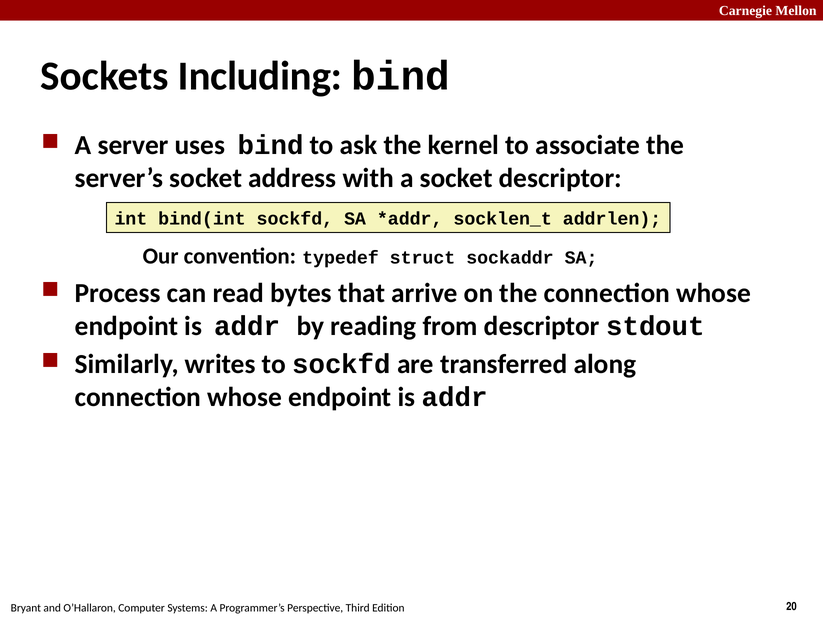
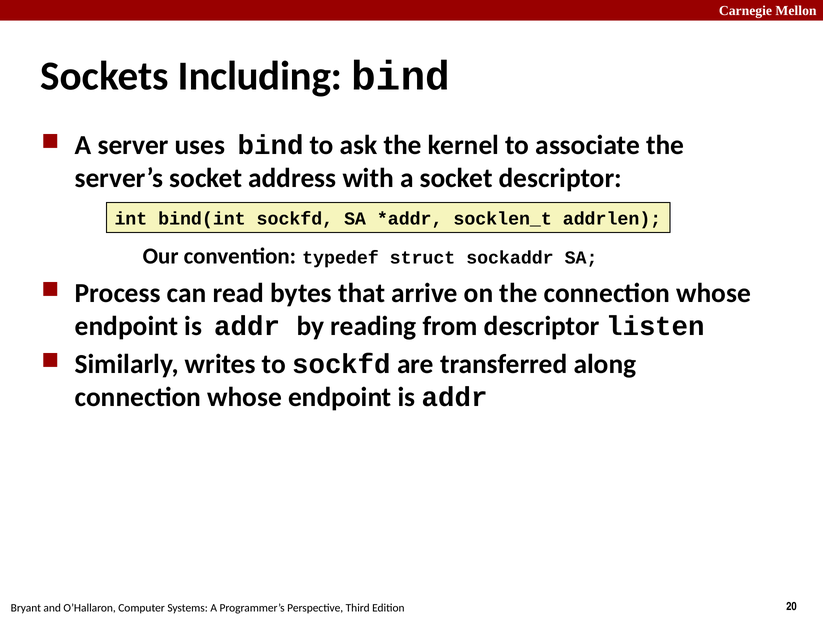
stdout: stdout -> listen (655, 326)
